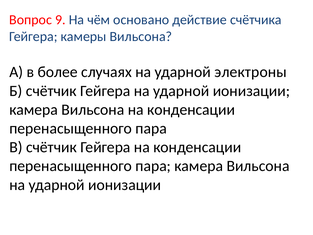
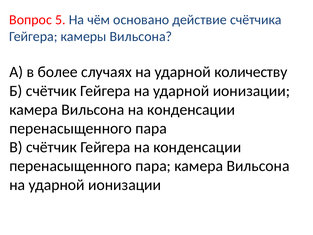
9: 9 -> 5 (60, 20)
электроны: электроны -> количеству (251, 72)
